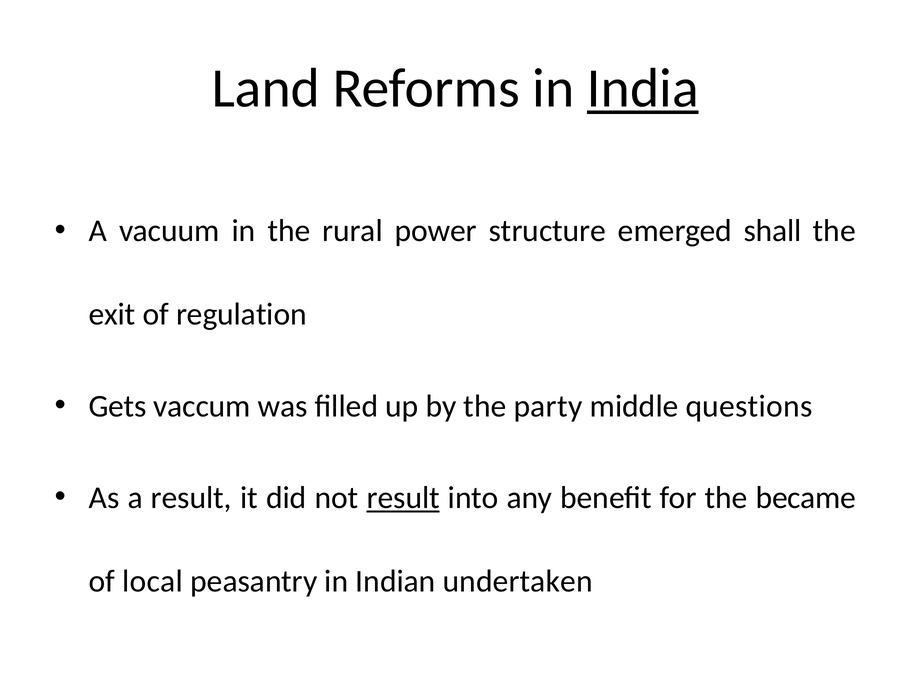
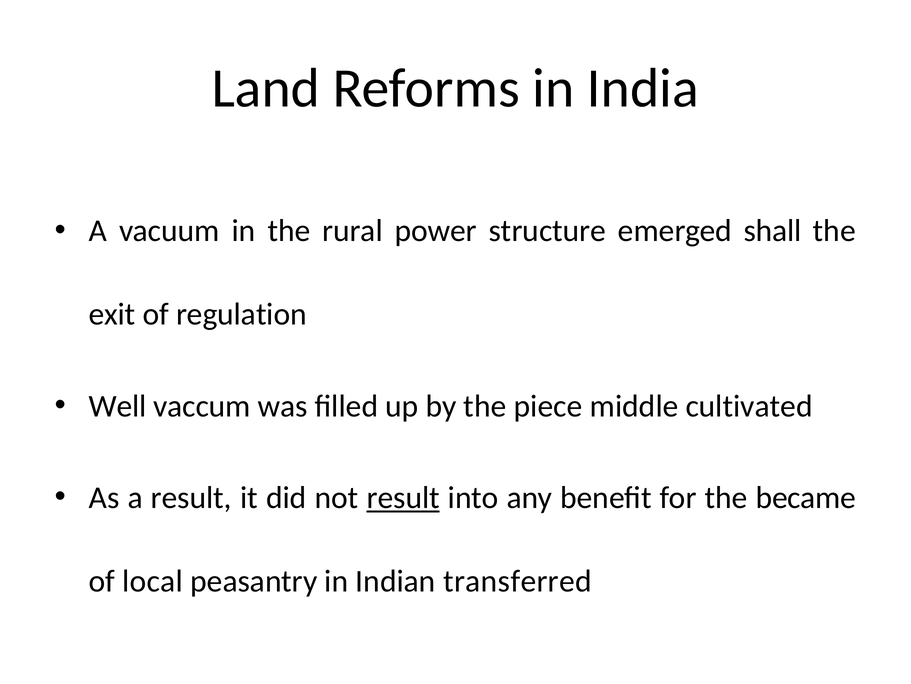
India underline: present -> none (643, 88)
Gets: Gets -> Well (118, 406)
party: party -> piece (548, 406)
questions: questions -> cultivated (749, 406)
undertaken: undertaken -> transferred (518, 581)
